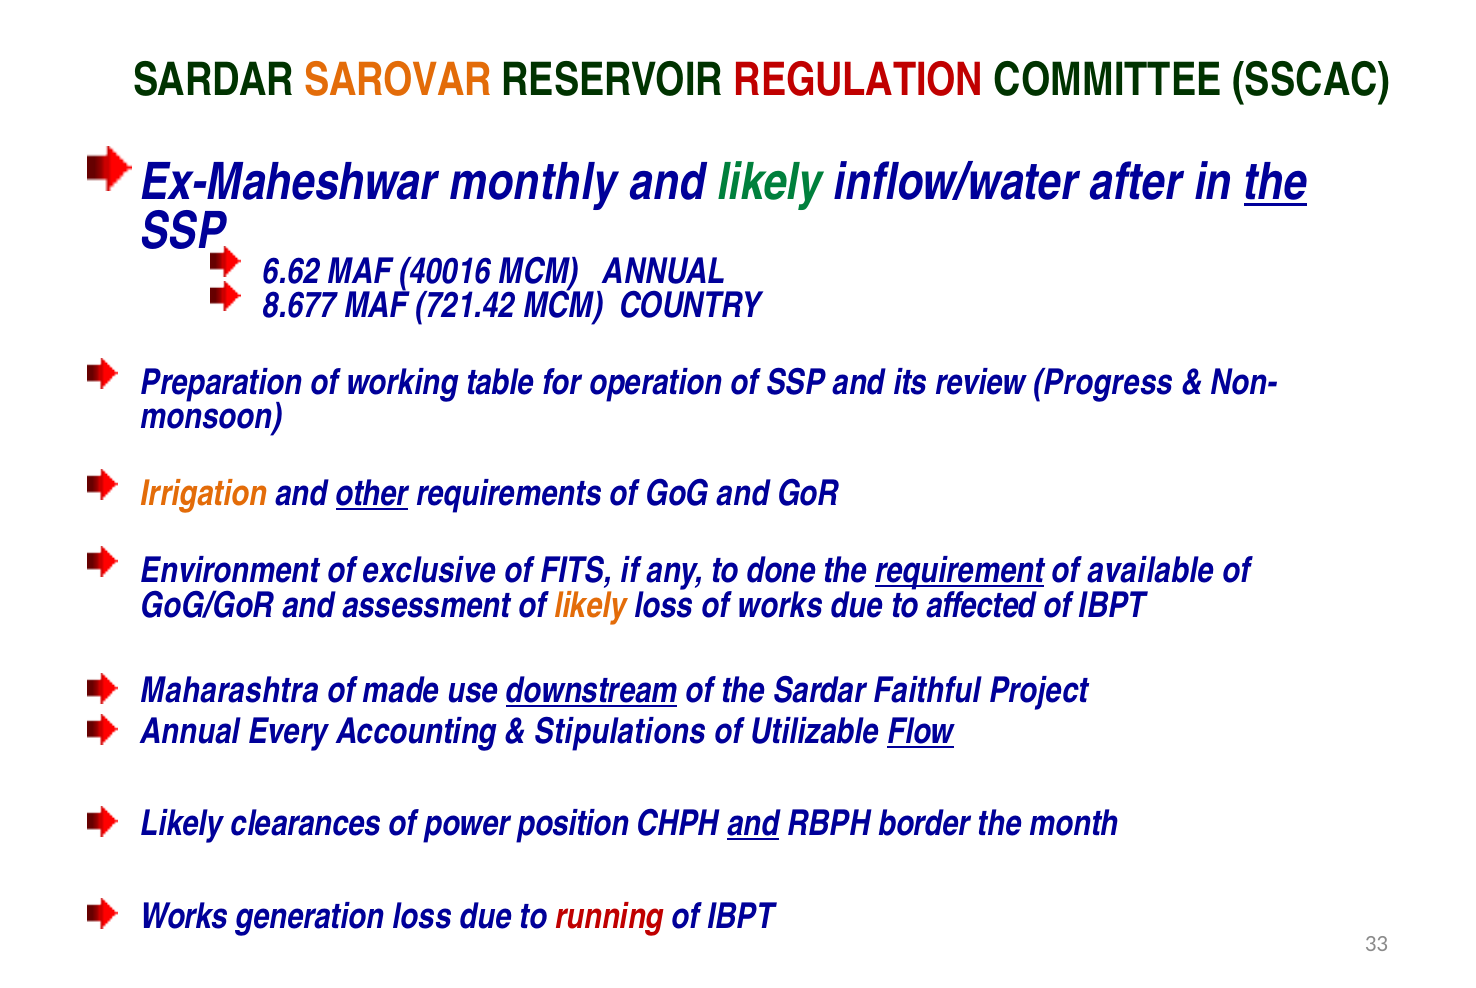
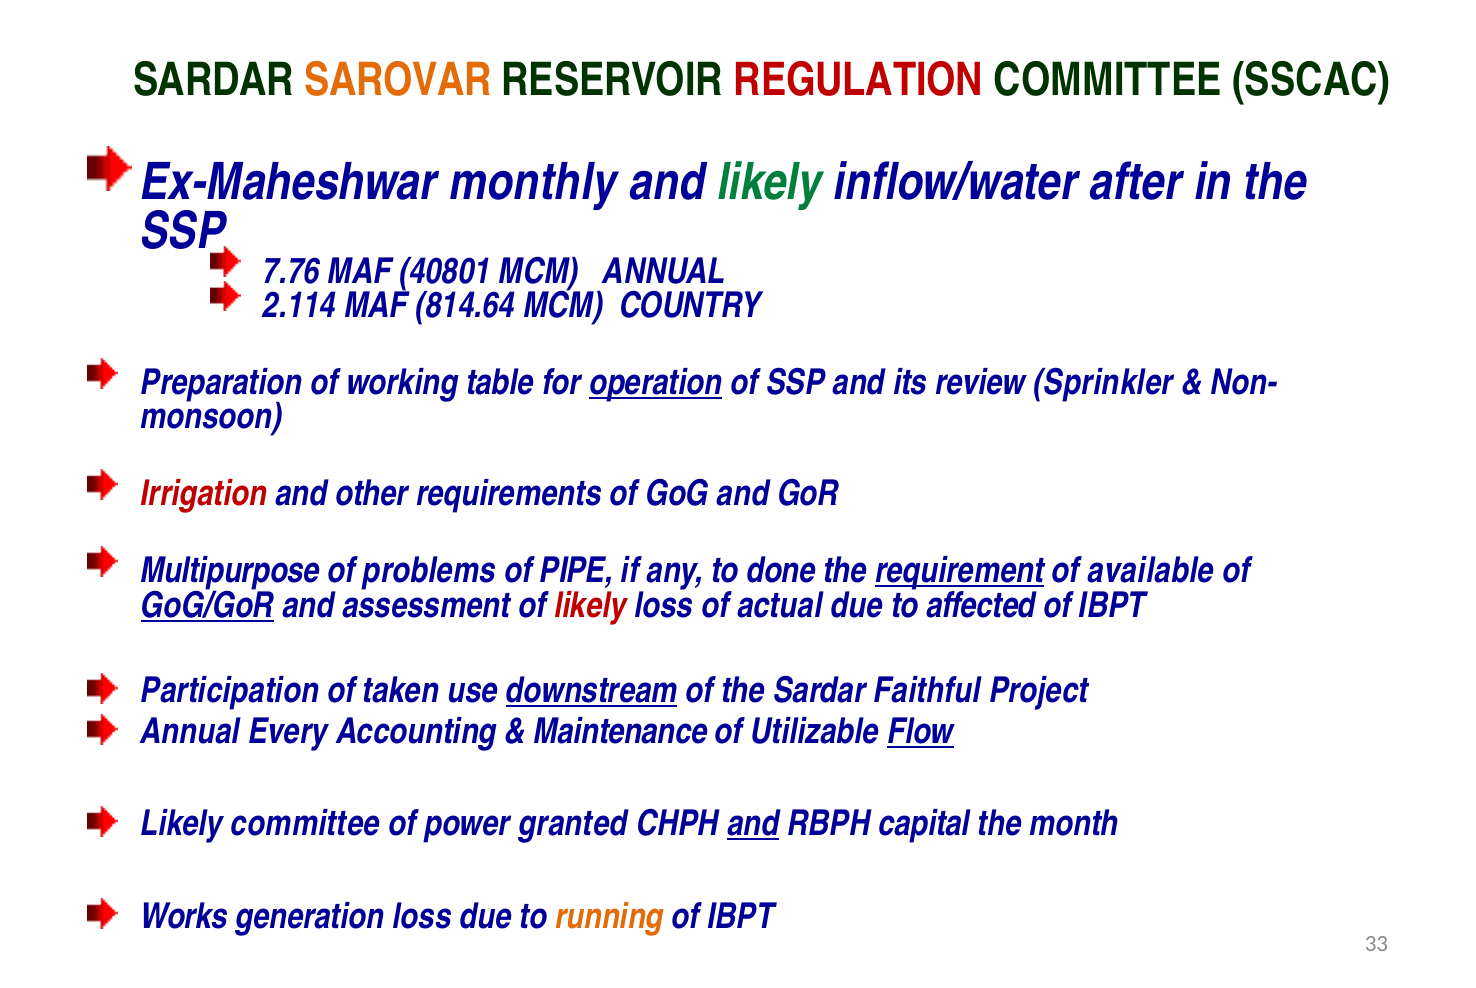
the underline: present -> none (1275, 182)
6.62: 6.62 -> 7.76 (291, 272)
40016: 40016 -> 40801 (445, 272)
8.677: 8.677 -> 2.114 (300, 306)
721.42: 721.42 -> 814.64 (466, 306)
operation underline: none -> present (656, 383)
Progress: Progress -> Sprinkler (1103, 383)
Irrigation colour: orange -> red (204, 494)
other underline: present -> none (372, 494)
Environment: Environment -> Multipurpose (230, 571)
exclusive: exclusive -> problems (429, 571)
FITS: FITS -> PIPE (577, 571)
GoG/GoR underline: none -> present (207, 605)
likely colour: orange -> red (590, 605)
of works: works -> actual (780, 605)
Maharashtra: Maharashtra -> Participation (230, 691)
made: made -> taken (401, 691)
Stipulations: Stipulations -> Maintenance (621, 732)
Likely clearances: clearances -> committee (305, 824)
position: position -> granted (573, 824)
border: border -> capital (924, 824)
running colour: red -> orange (609, 917)
